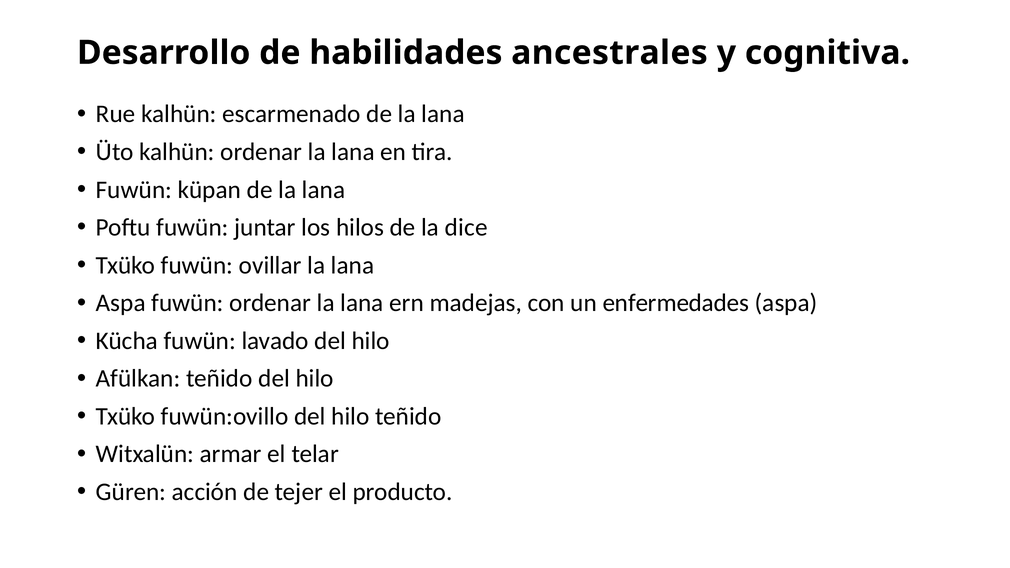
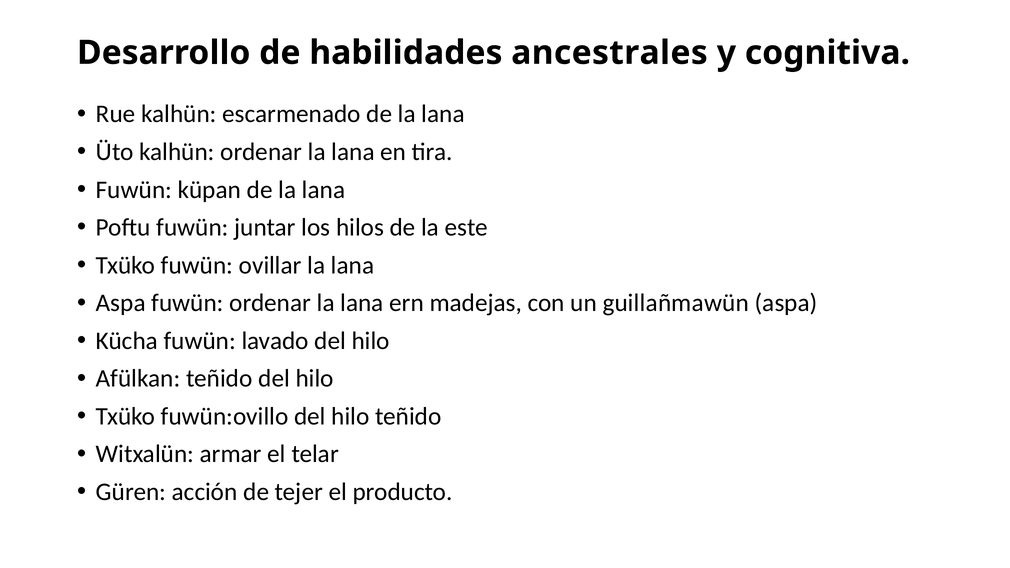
dice: dice -> este (466, 228)
enfermedades: enfermedades -> guillañmawün (676, 303)
